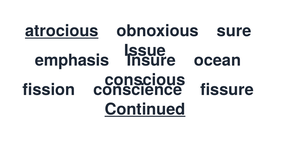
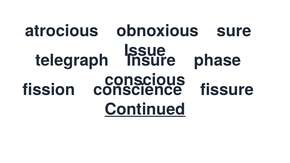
atrocious underline: present -> none (62, 31)
emphasis: emphasis -> telegraph (72, 60)
ocean: ocean -> phase (217, 60)
